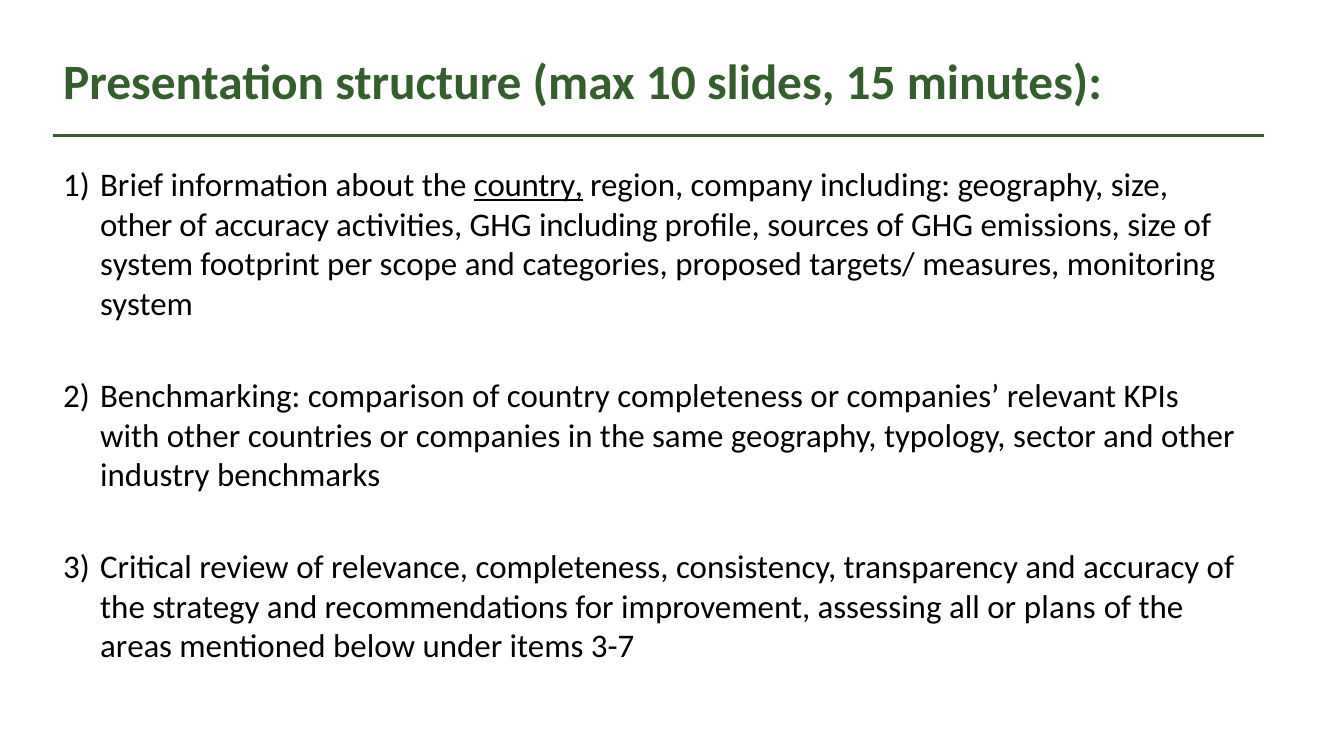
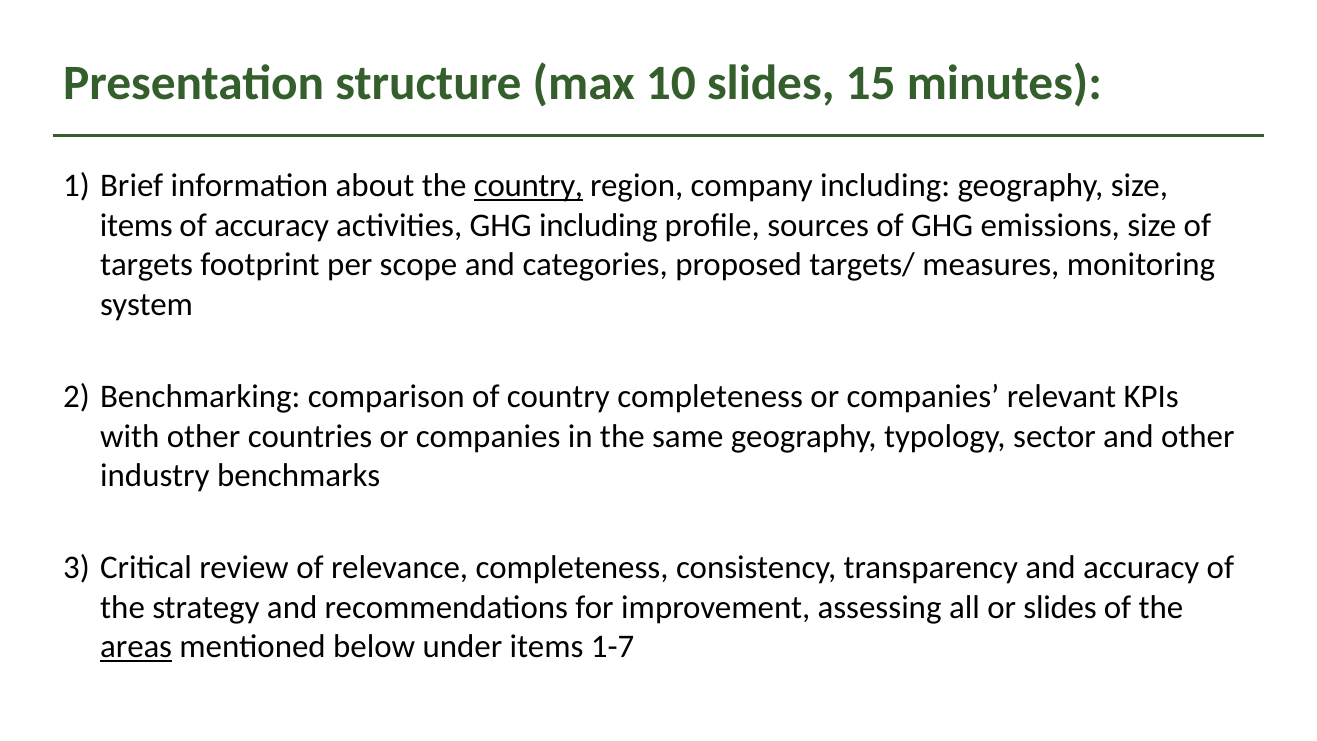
other: other -> items (136, 225)
system: system -> targets (147, 265)
or plans: plans -> slides (1060, 607)
areas underline: none -> present (136, 647)
3-7: 3-7 -> 1-7 (613, 647)
